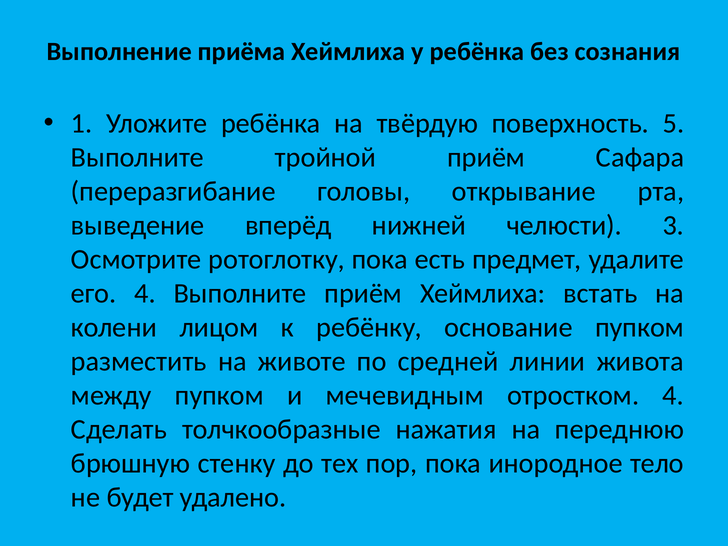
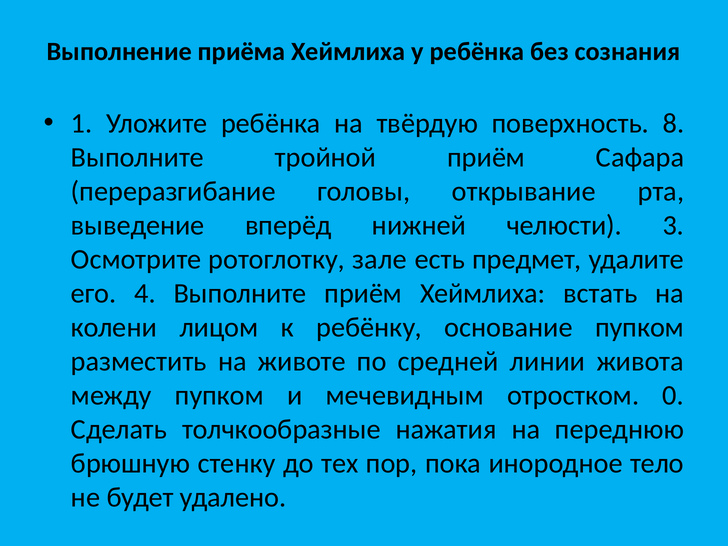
5: 5 -> 8 (673, 124)
ротоглотку пока: пока -> зале (380, 260)
отростком 4: 4 -> 0 (673, 396)
